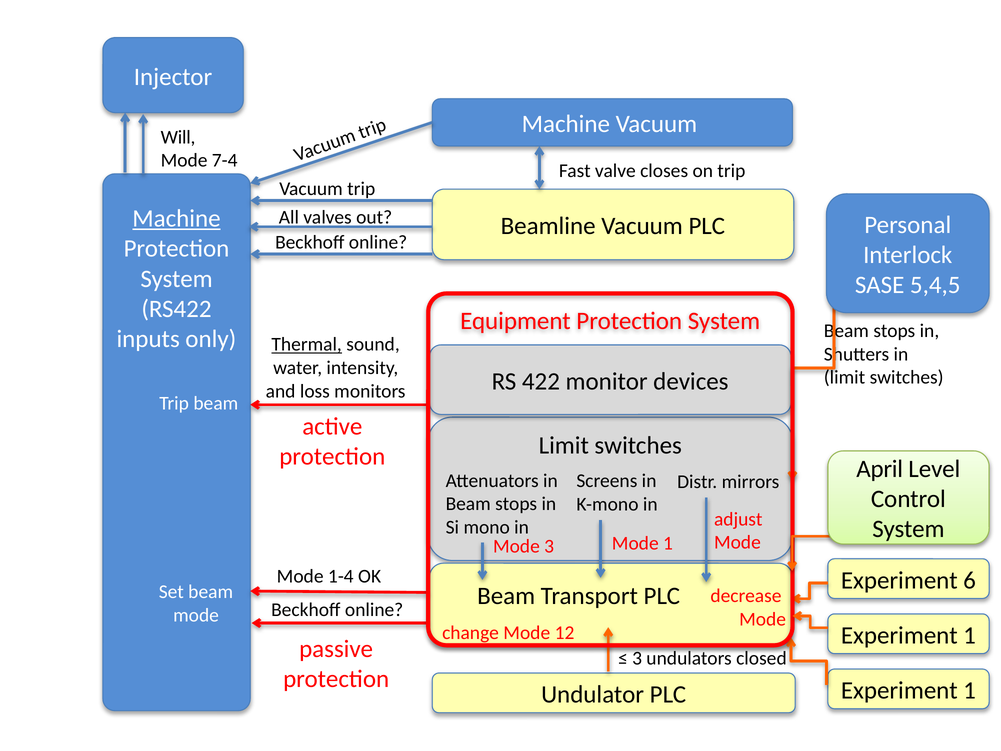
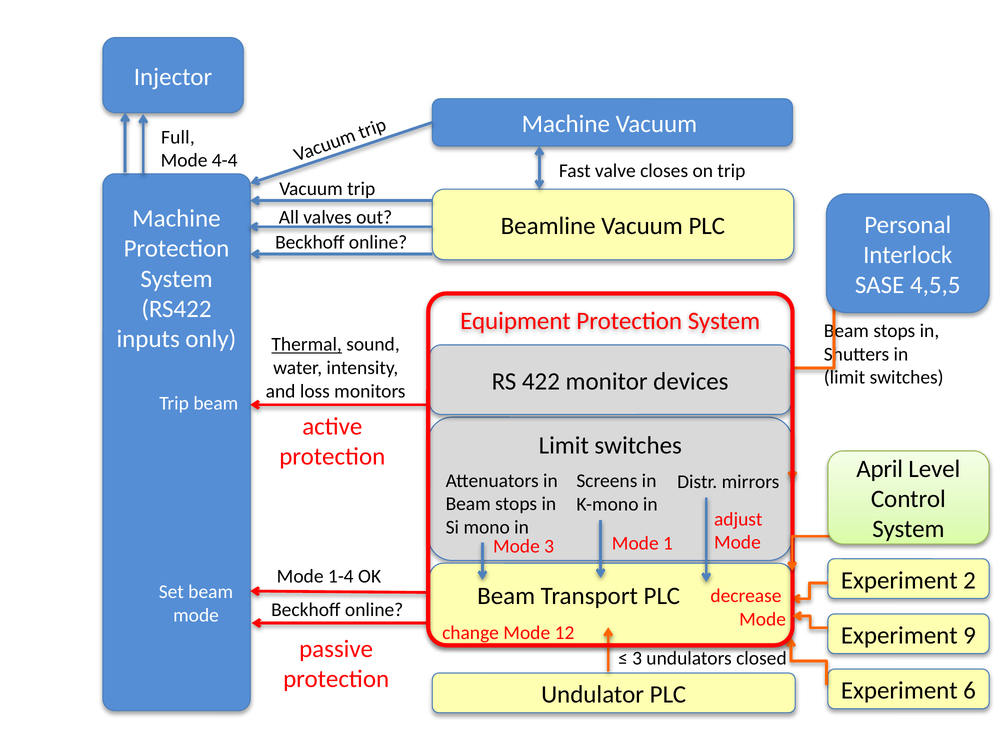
Will: Will -> Full (178, 137)
7-4: 7-4 -> 4-4 (225, 161)
Machine underline: present -> none (176, 219)
5,4,5: 5,4,5 -> 4,5,5 (935, 285)
6: 6 -> 2 (970, 580)
1: 1 -> 9 (970, 635)
1: 1 -> 6 (970, 690)
